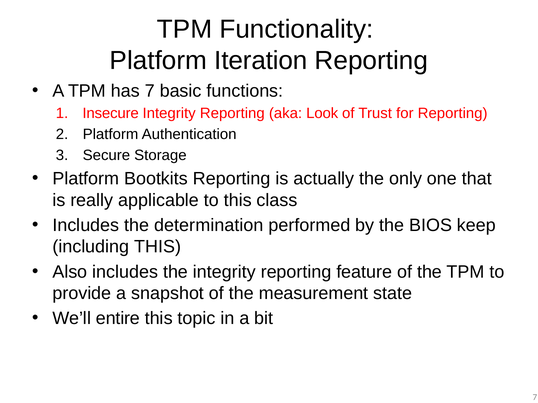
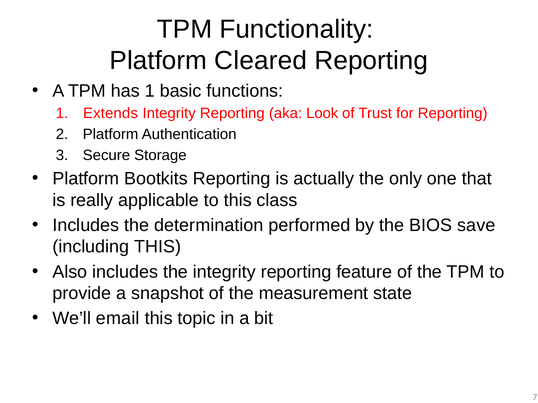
Iteration: Iteration -> Cleared (261, 61)
has 7: 7 -> 1 (150, 91)
Insecure: Insecure -> Extends (110, 113)
keep: keep -> save (476, 225)
entire: entire -> email (118, 319)
